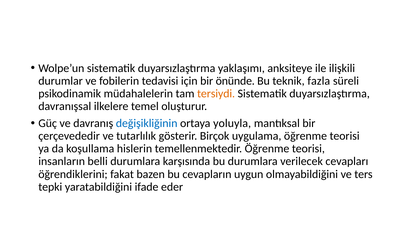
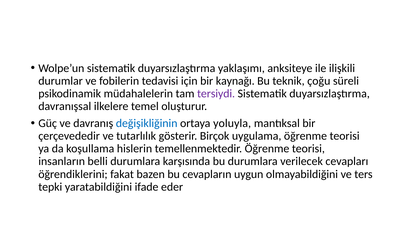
önünde: önünde -> kaynağı (235, 81)
fazla: fazla -> çoğu (319, 81)
tersiydi colour: orange -> purple (216, 94)
